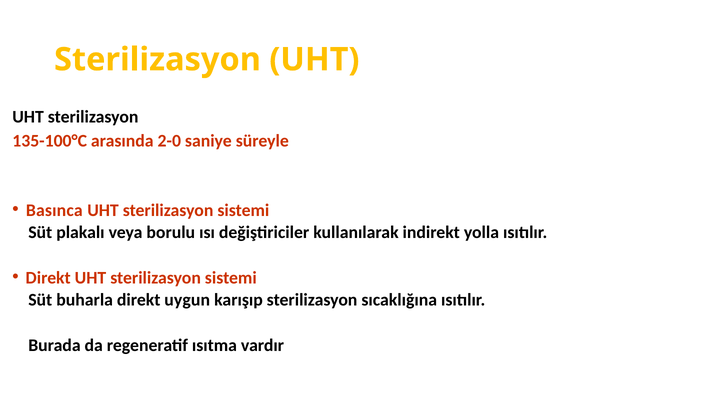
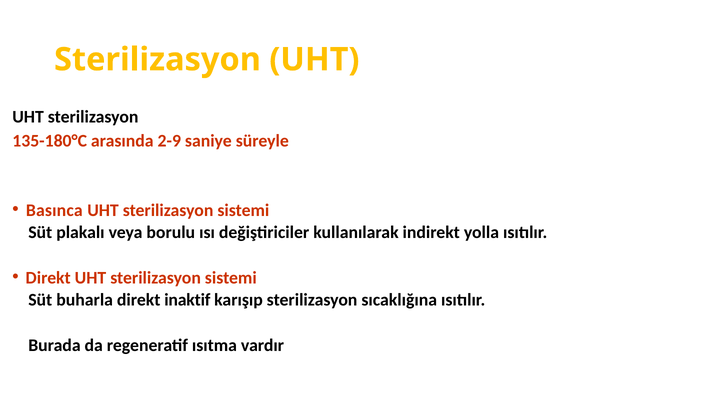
135-100°C: 135-100°C -> 135-180°C (50, 141)
2-0: 2-0 -> 2-9 (169, 141)
uygun: uygun -> inaktif (187, 300)
